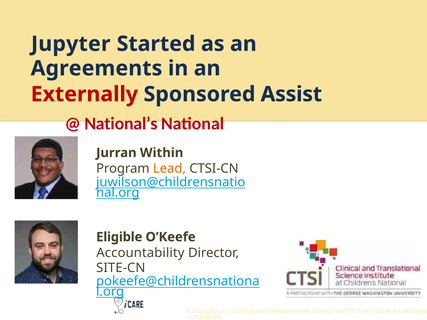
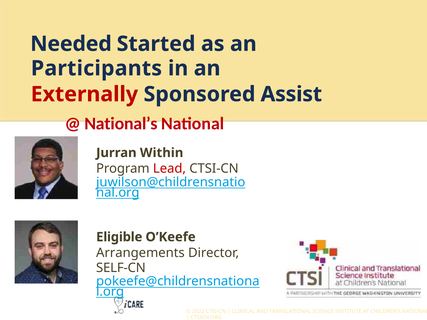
Jupyter: Jupyter -> Needed (71, 44)
Agreements: Agreements -> Participants (96, 68)
Lead colour: orange -> red (169, 169)
Accountability: Accountability -> Arrangements (140, 253)
SITE-CN: SITE-CN -> SELF-CN (121, 268)
